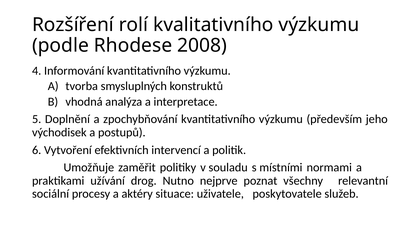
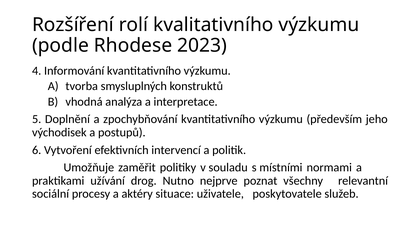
2008: 2008 -> 2023 (202, 46)
